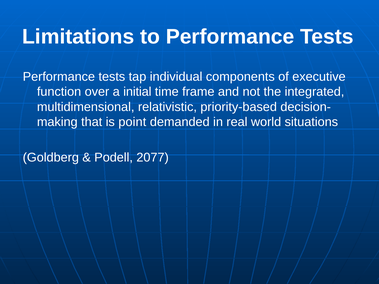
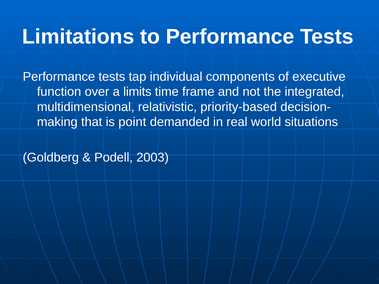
initial: initial -> limits (137, 92)
2077: 2077 -> 2003 (153, 158)
